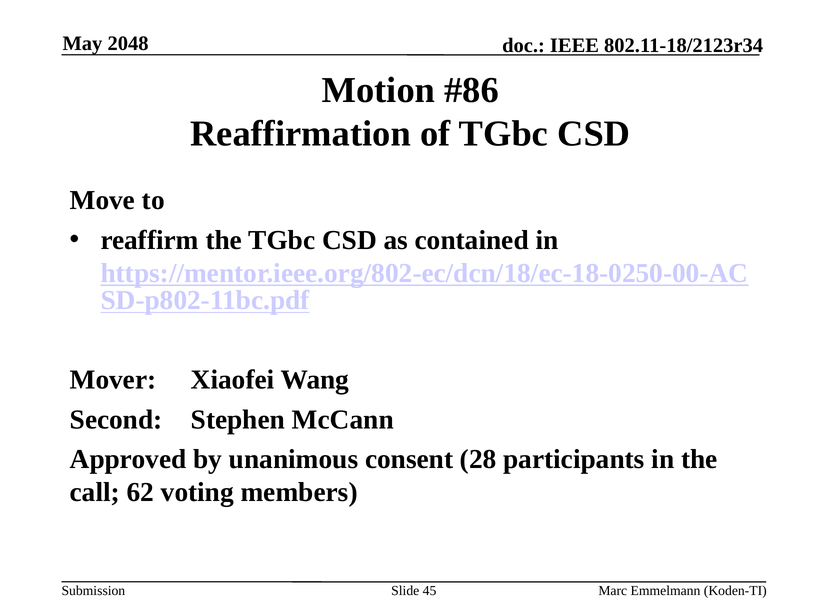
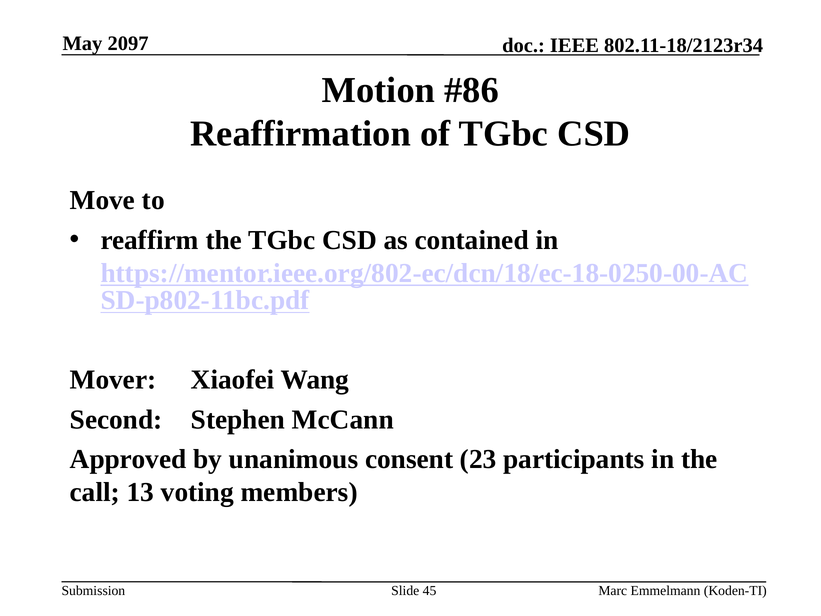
2048: 2048 -> 2097 (128, 44)
28: 28 -> 23 (478, 459)
62: 62 -> 13 (140, 492)
